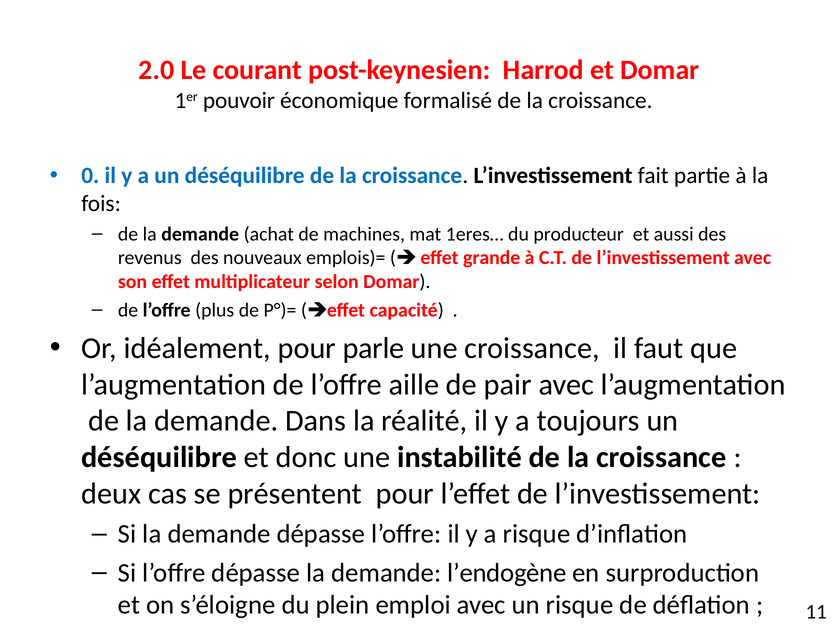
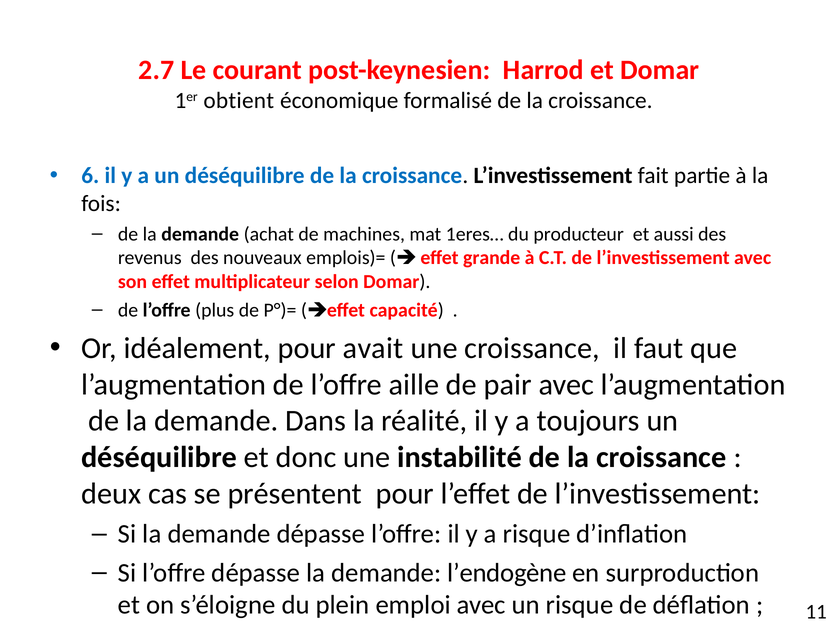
2.0: 2.0 -> 2.7 (156, 70)
pouvoir: pouvoir -> obtient (239, 100)
0: 0 -> 6 (90, 176)
parle: parle -> avait (373, 348)
